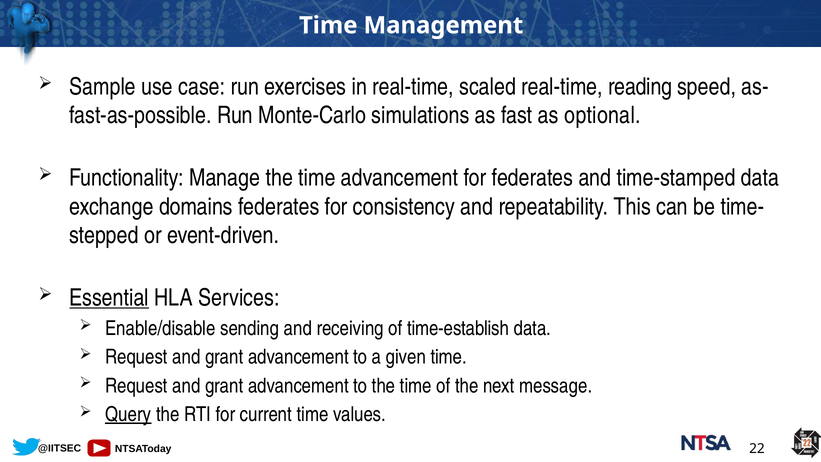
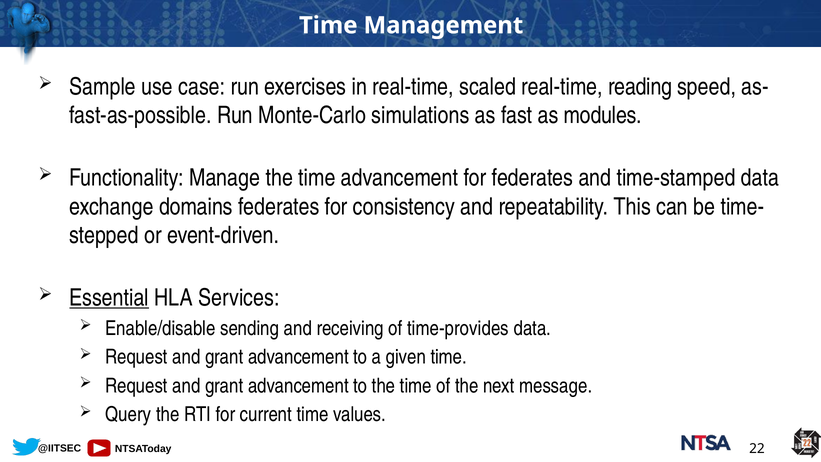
optional: optional -> modules (603, 115)
time-establish: time-establish -> time-provides (458, 328)
Query underline: present -> none (128, 414)
